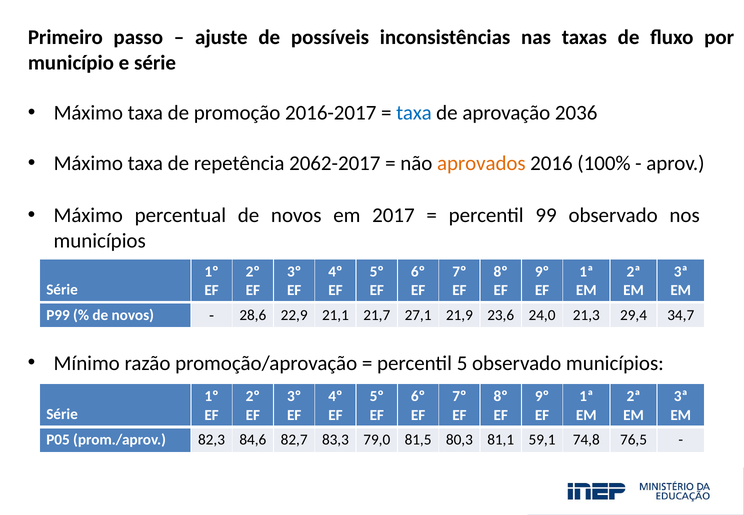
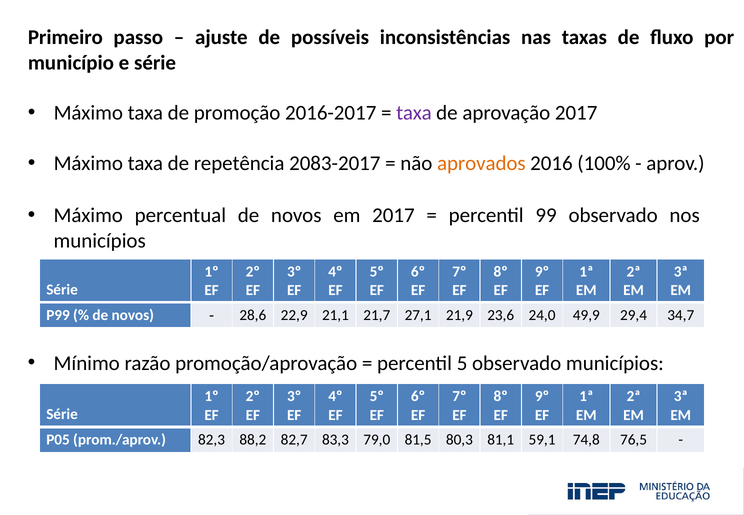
taxa colour: blue -> purple (414, 113)
aprovação 2036: 2036 -> 2017 (576, 113)
2062-2017: 2062-2017 -> 2083-2017 (335, 163)
21,3: 21,3 -> 49,9 (586, 315)
84,6: 84,6 -> 88,2 (253, 440)
